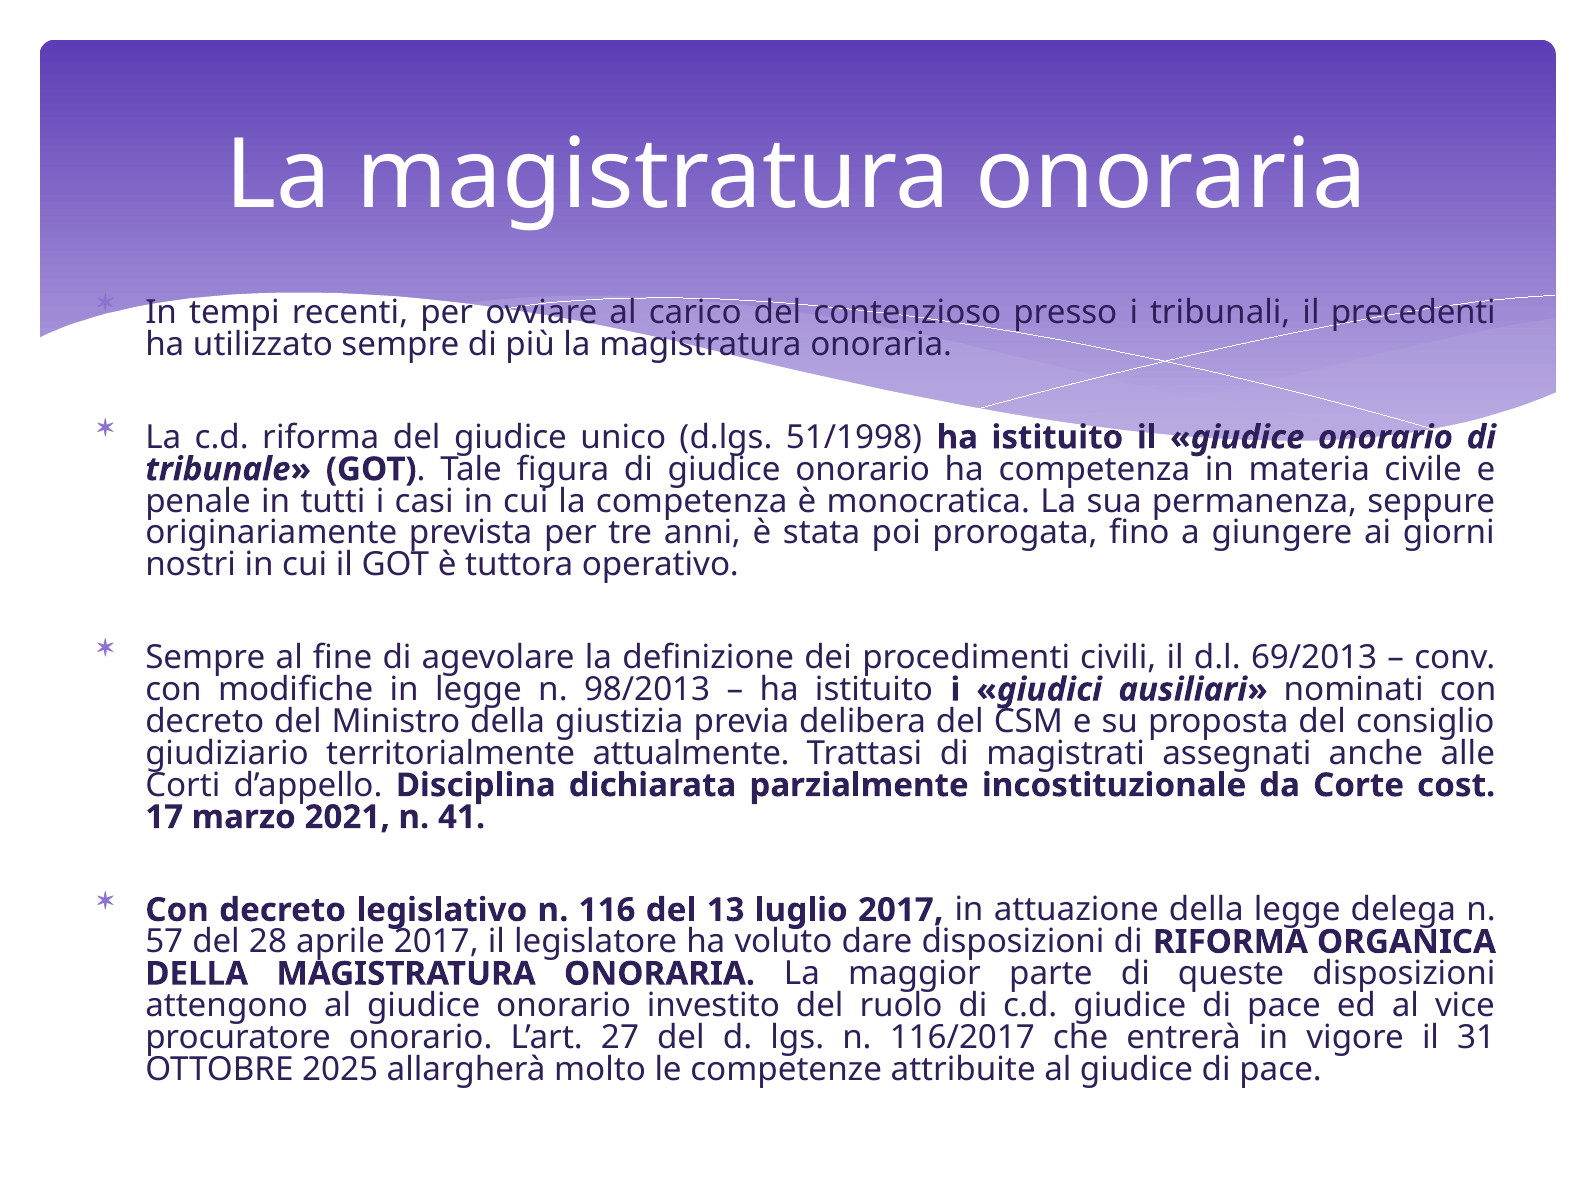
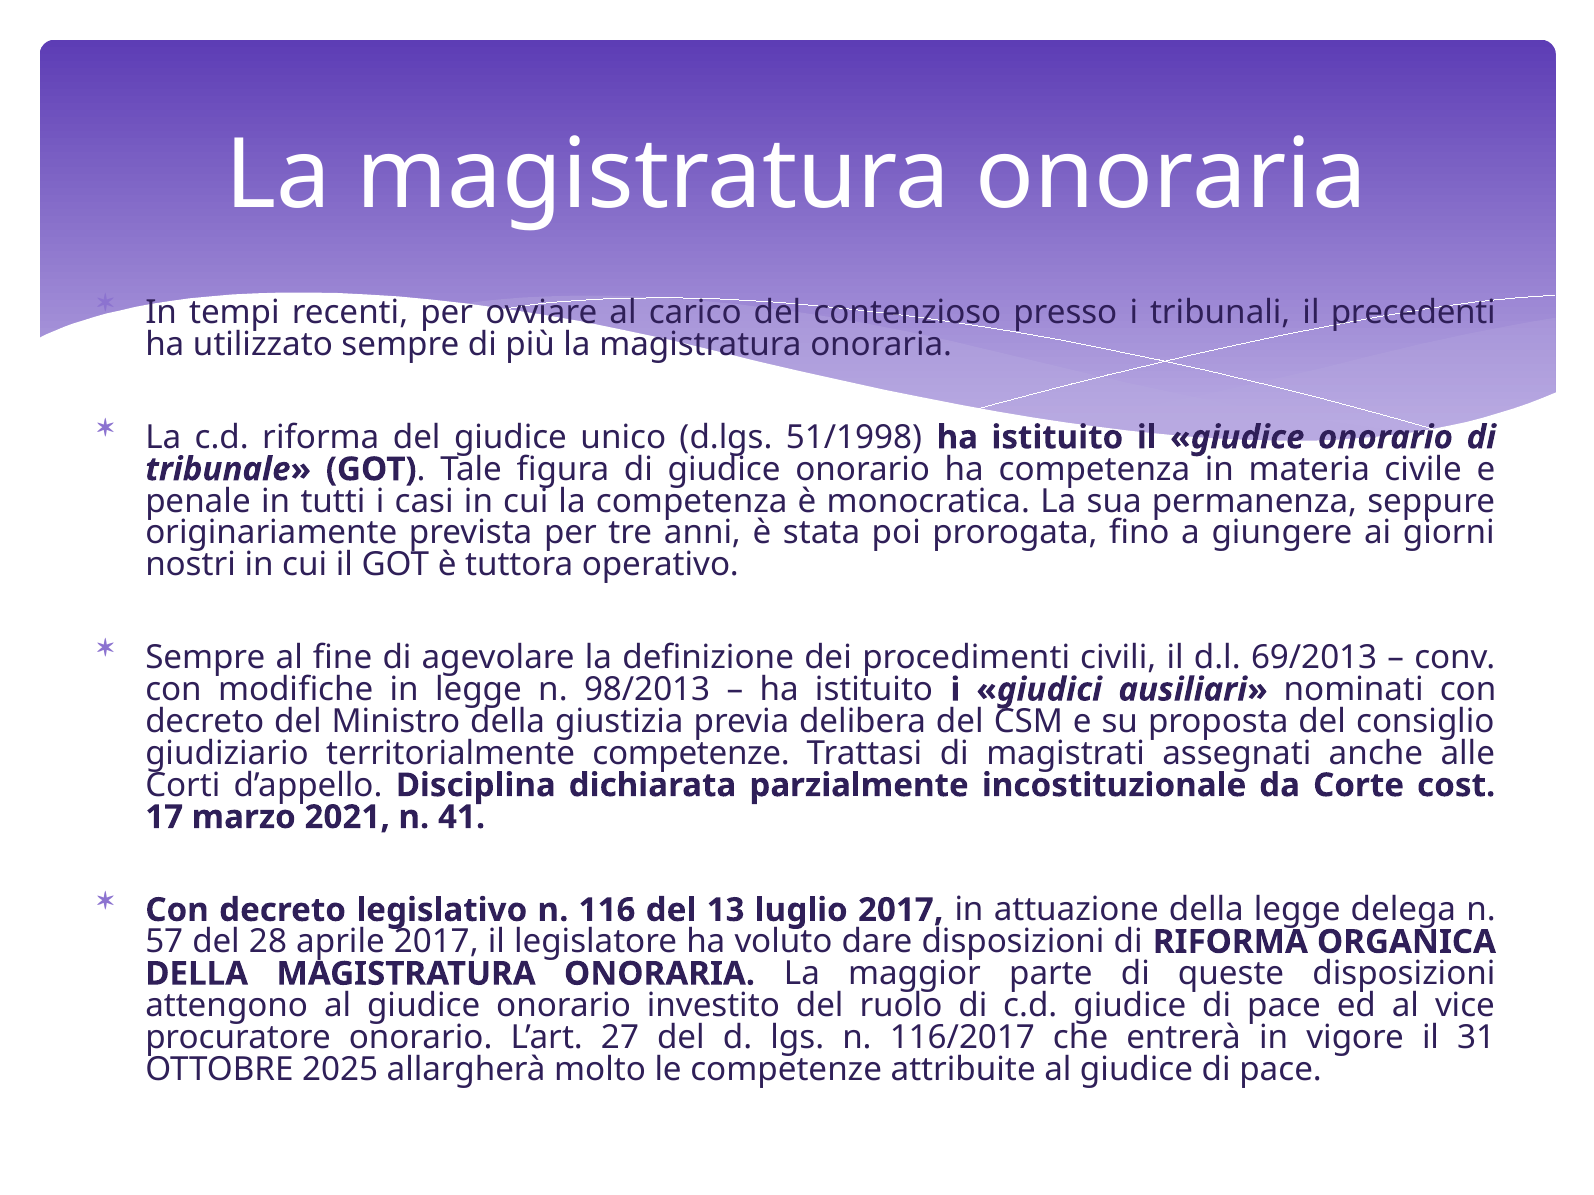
territorialmente attualmente: attualmente -> competenze (691, 754)
